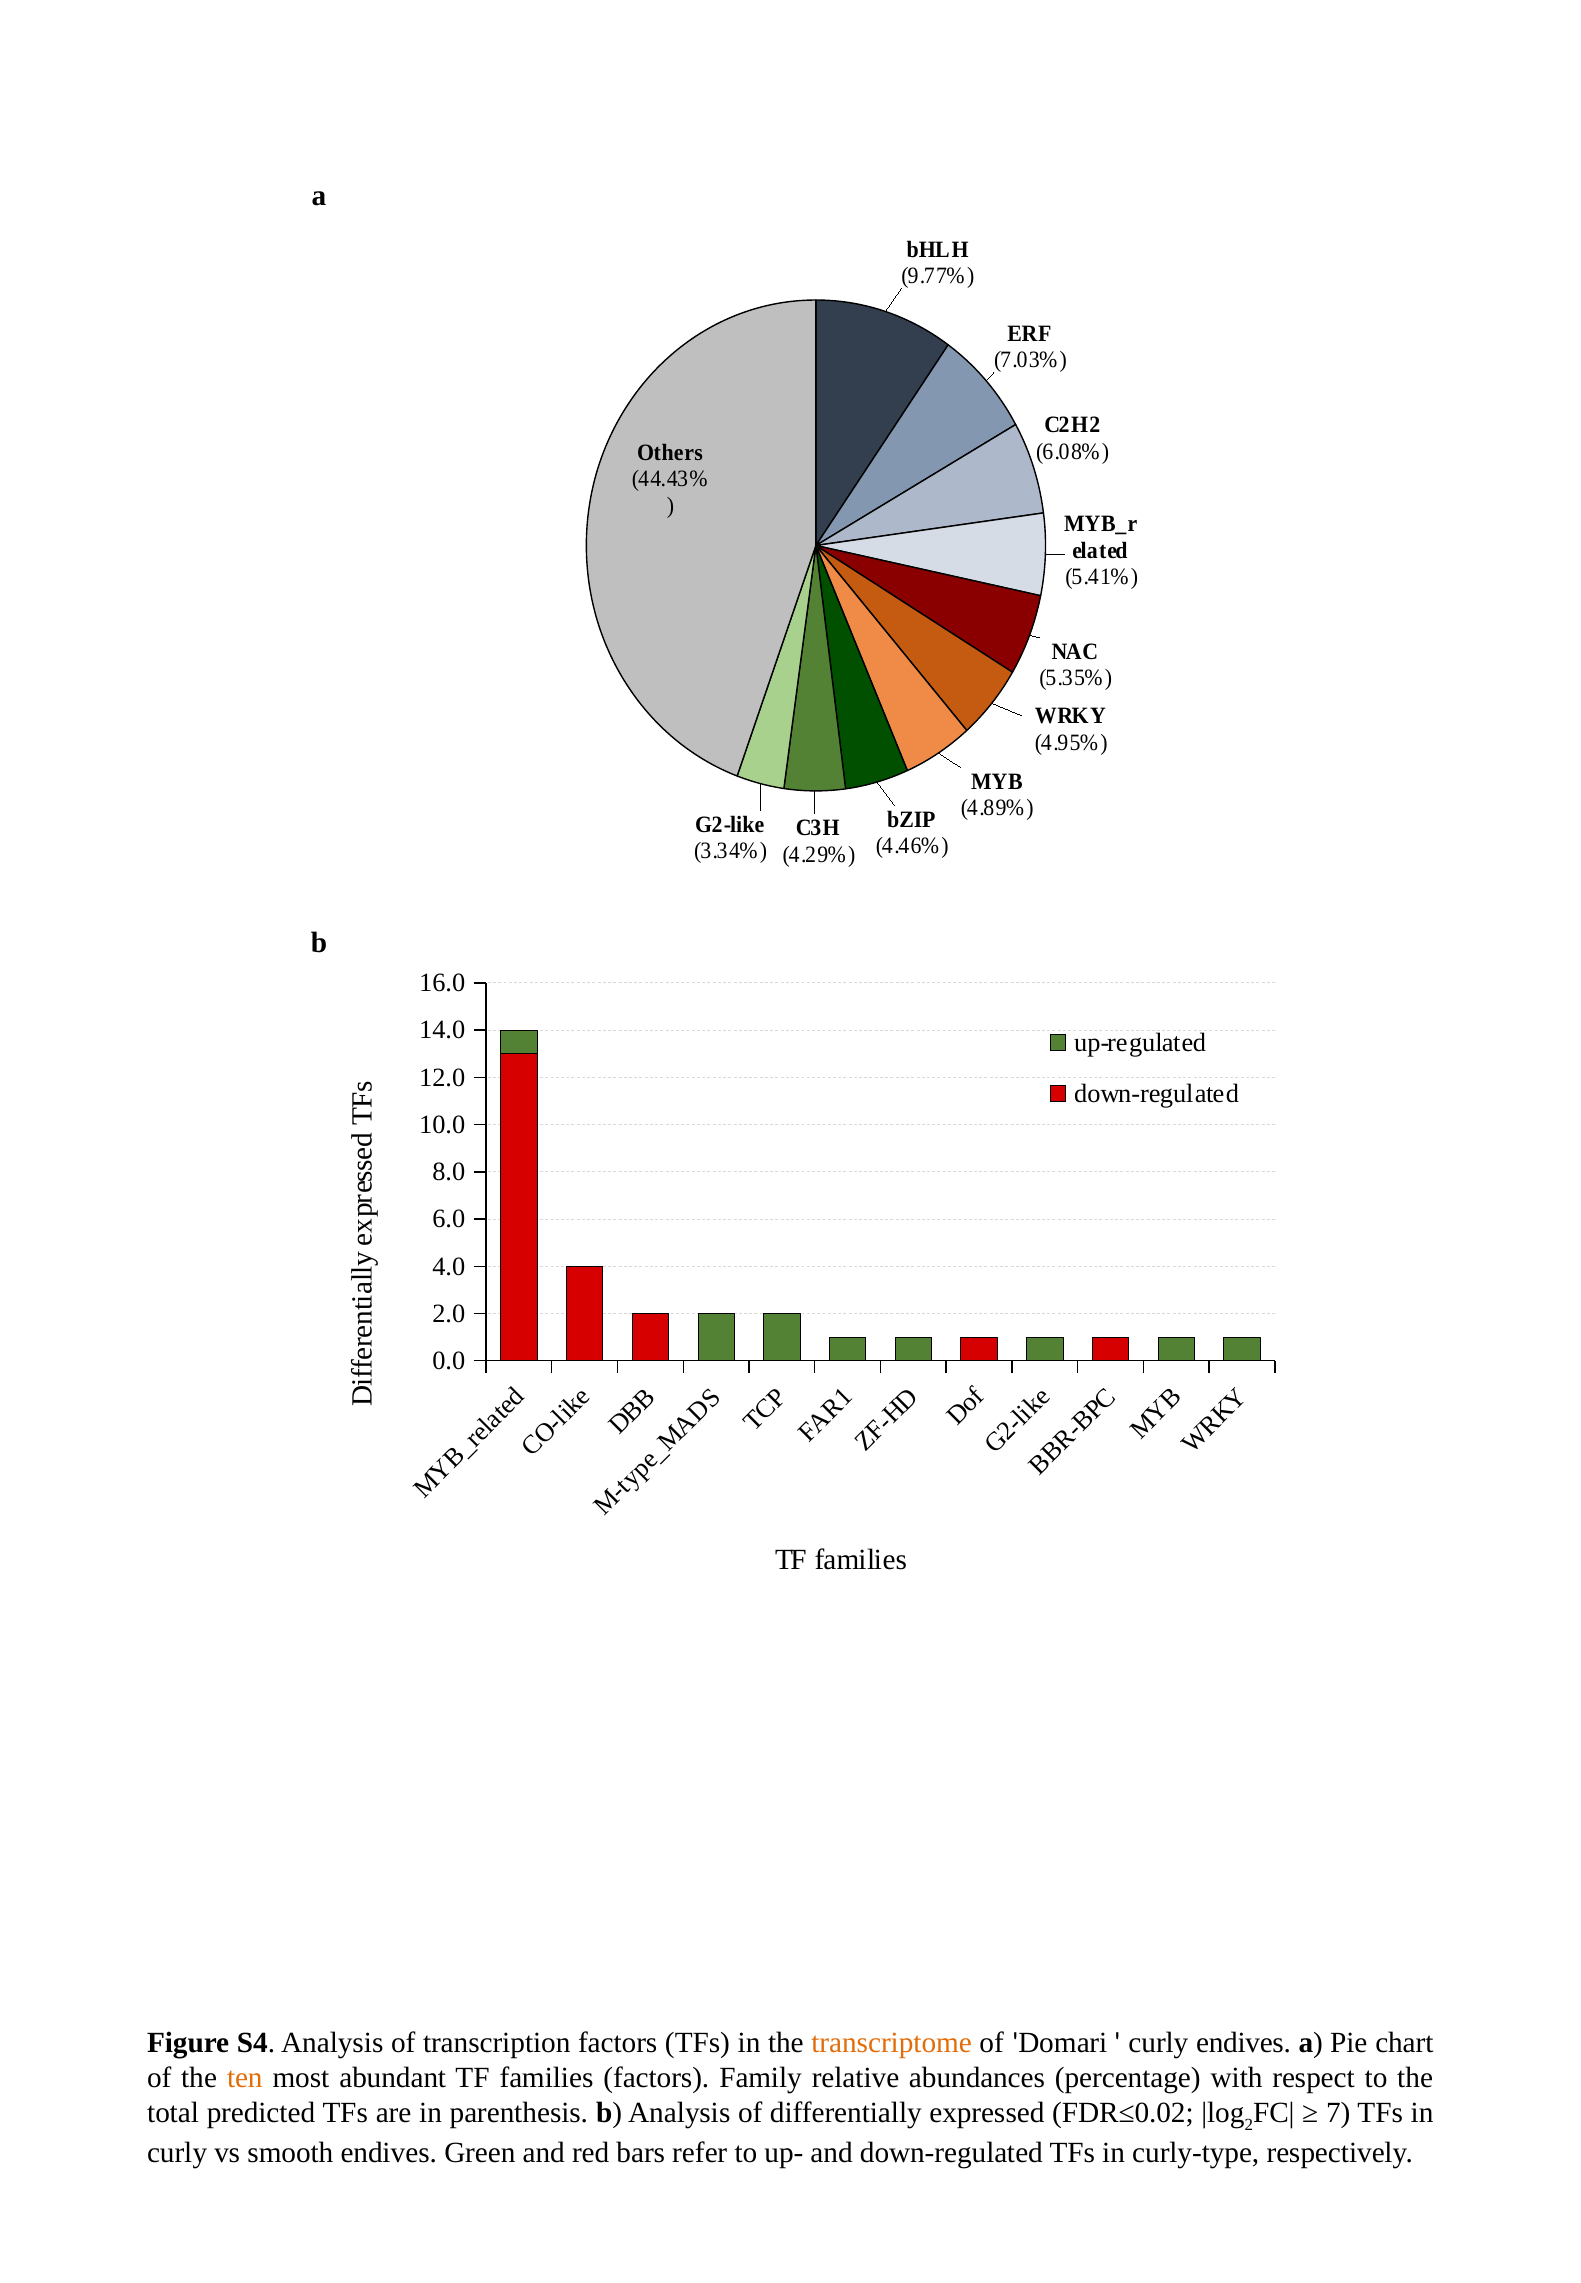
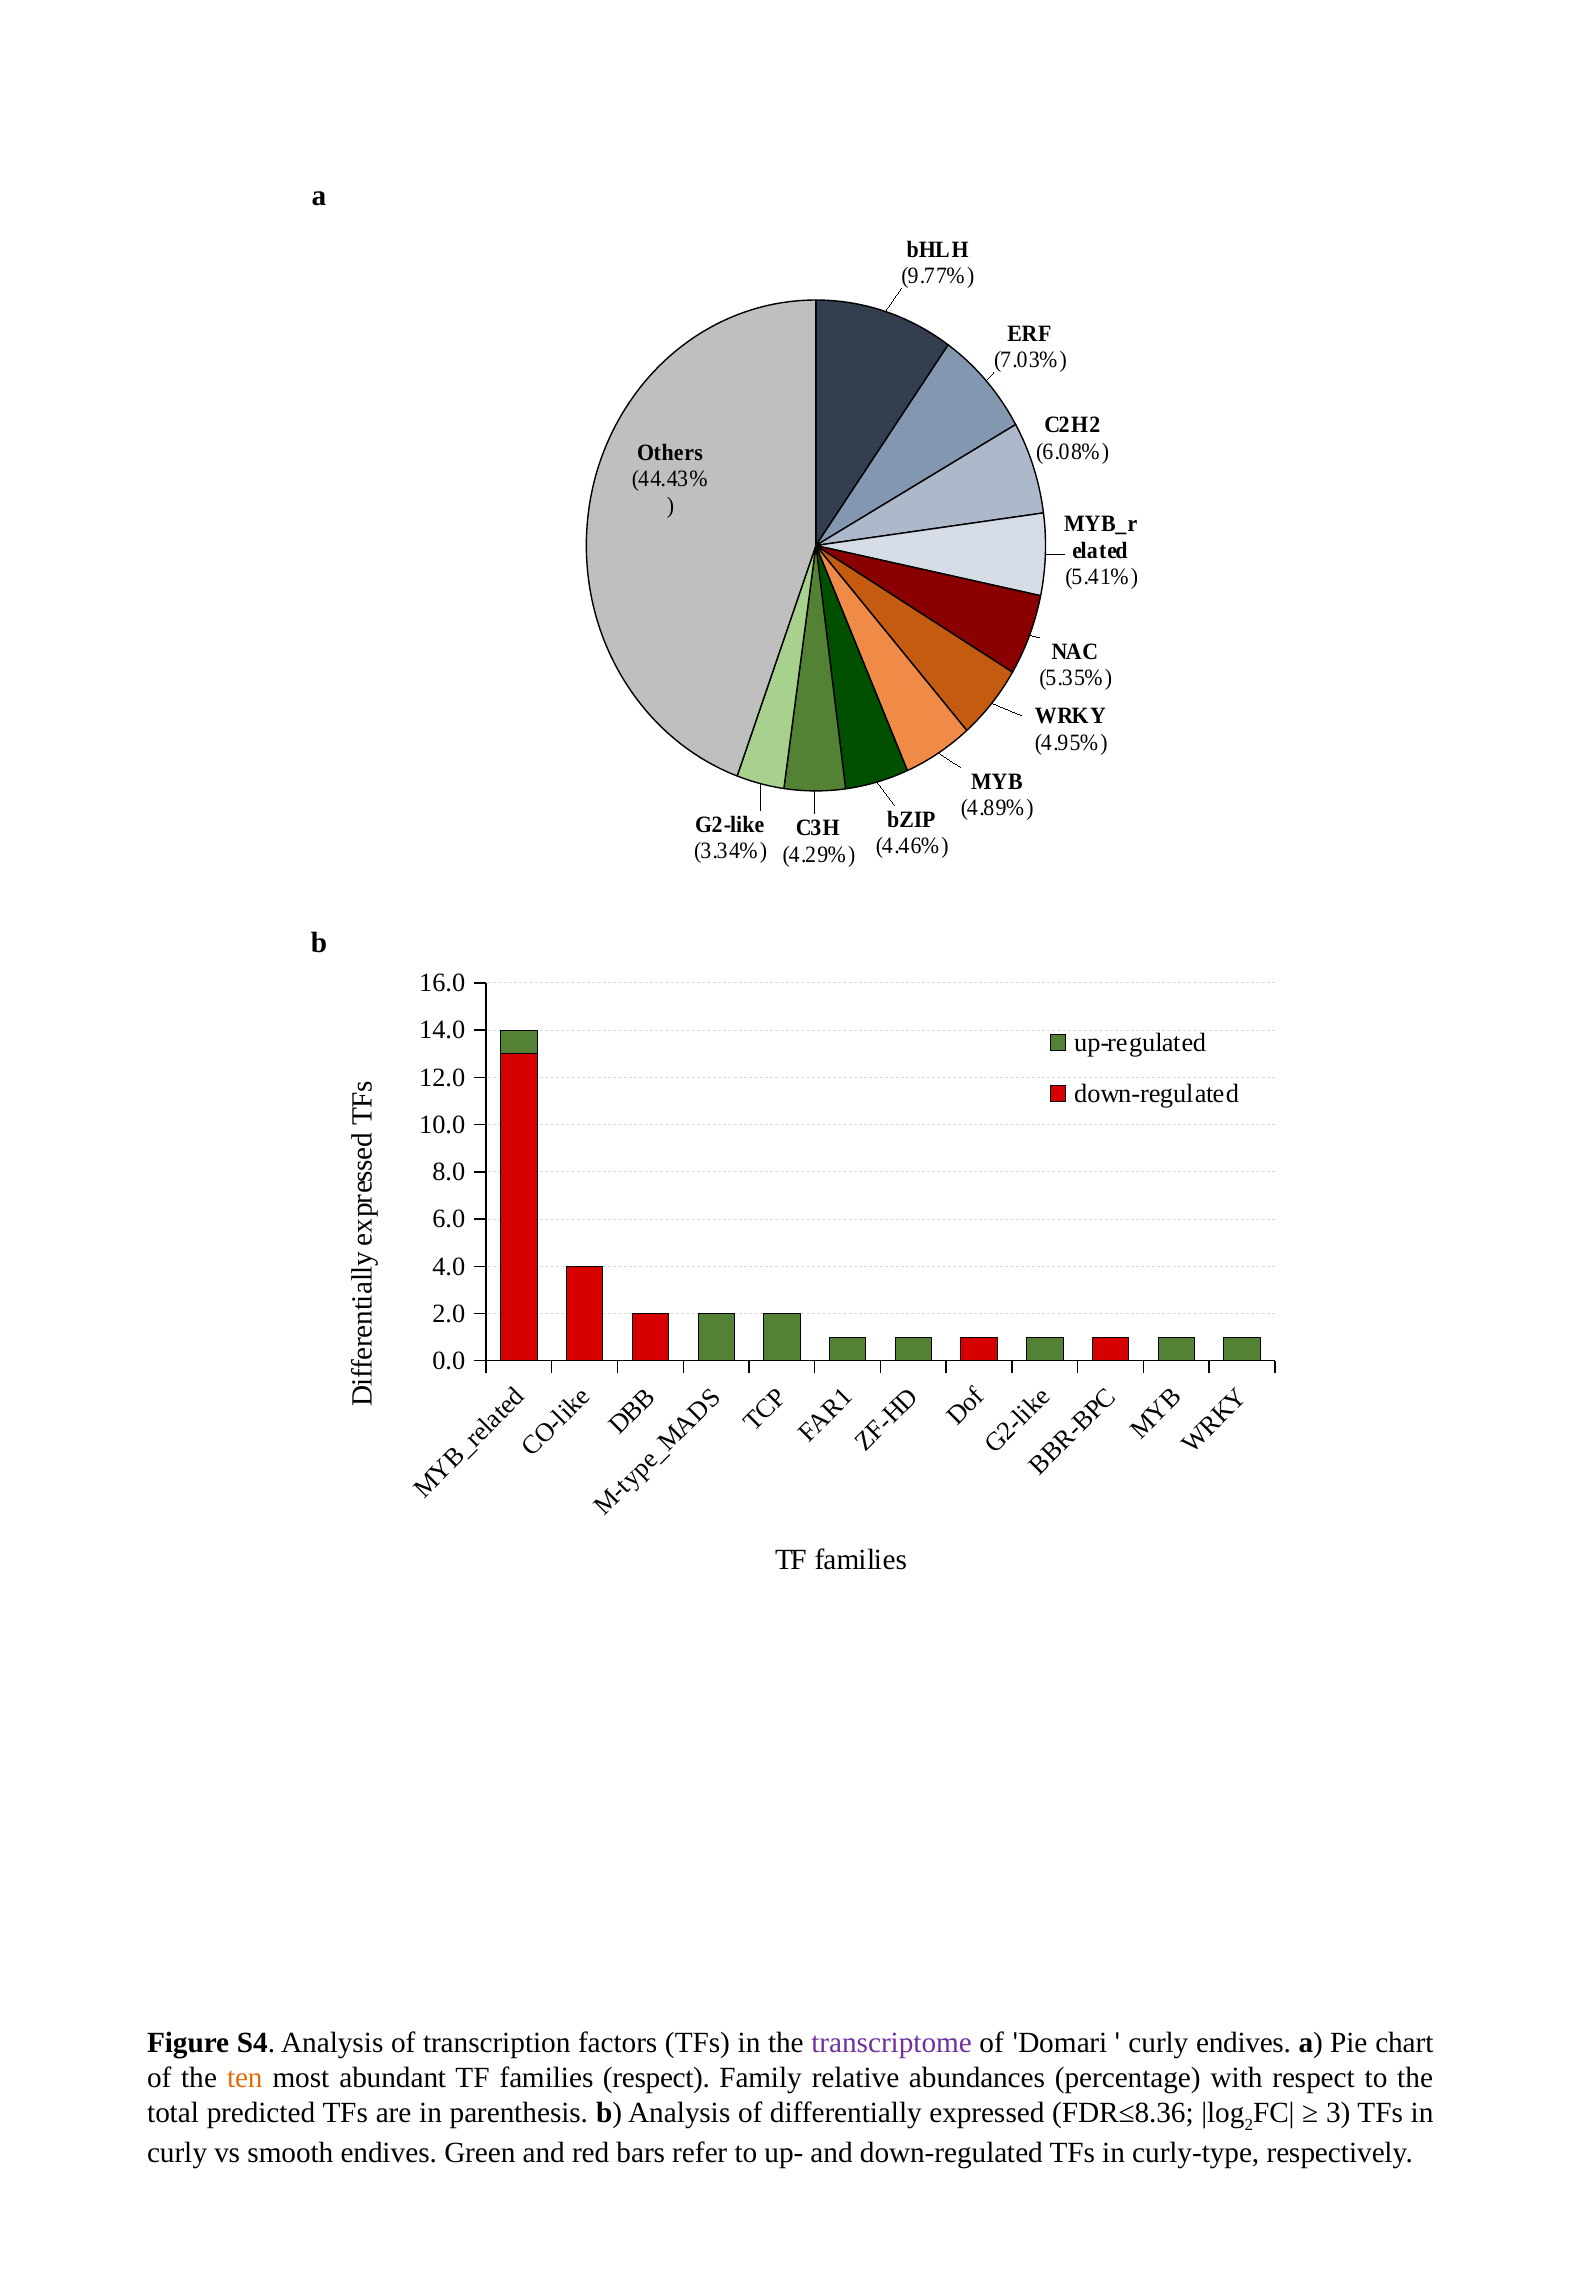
transcriptome colour: orange -> purple (892, 2044)
families factors: factors -> respect (656, 2079)
FDR≤0.02: FDR≤0.02 -> FDR≤8.36 (1123, 2114)
7: 7 -> 3 (1338, 2114)
